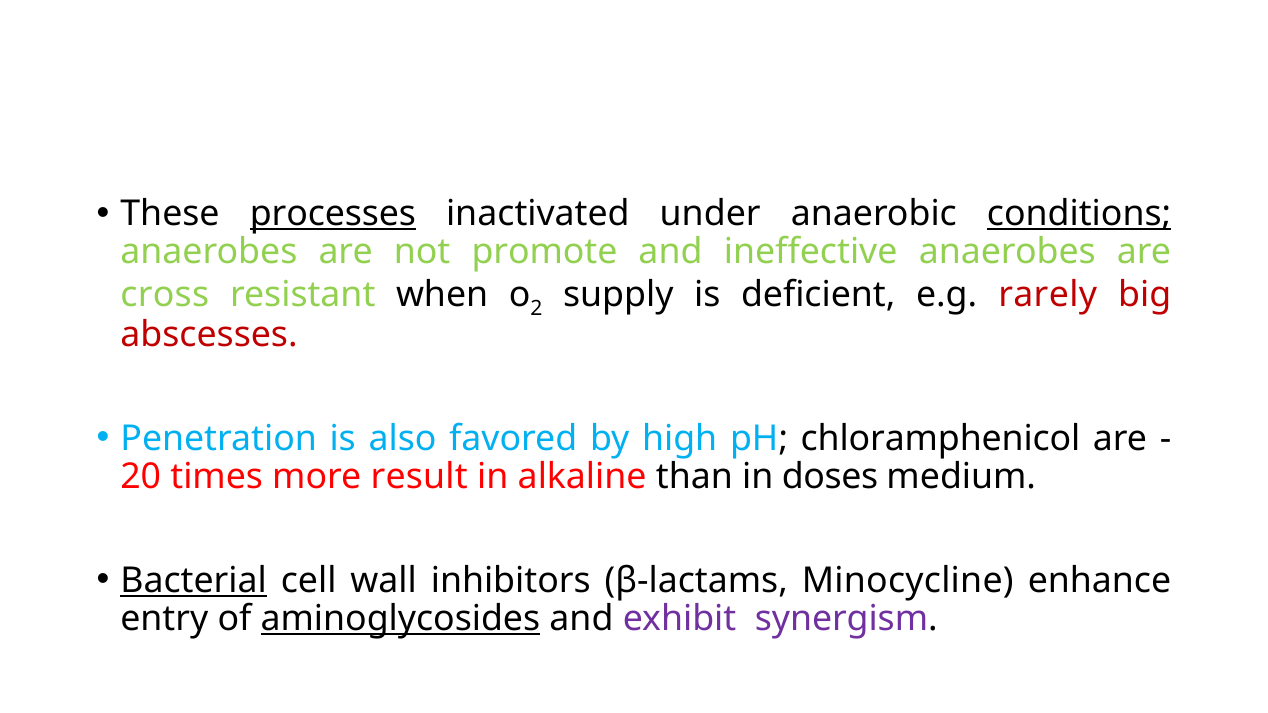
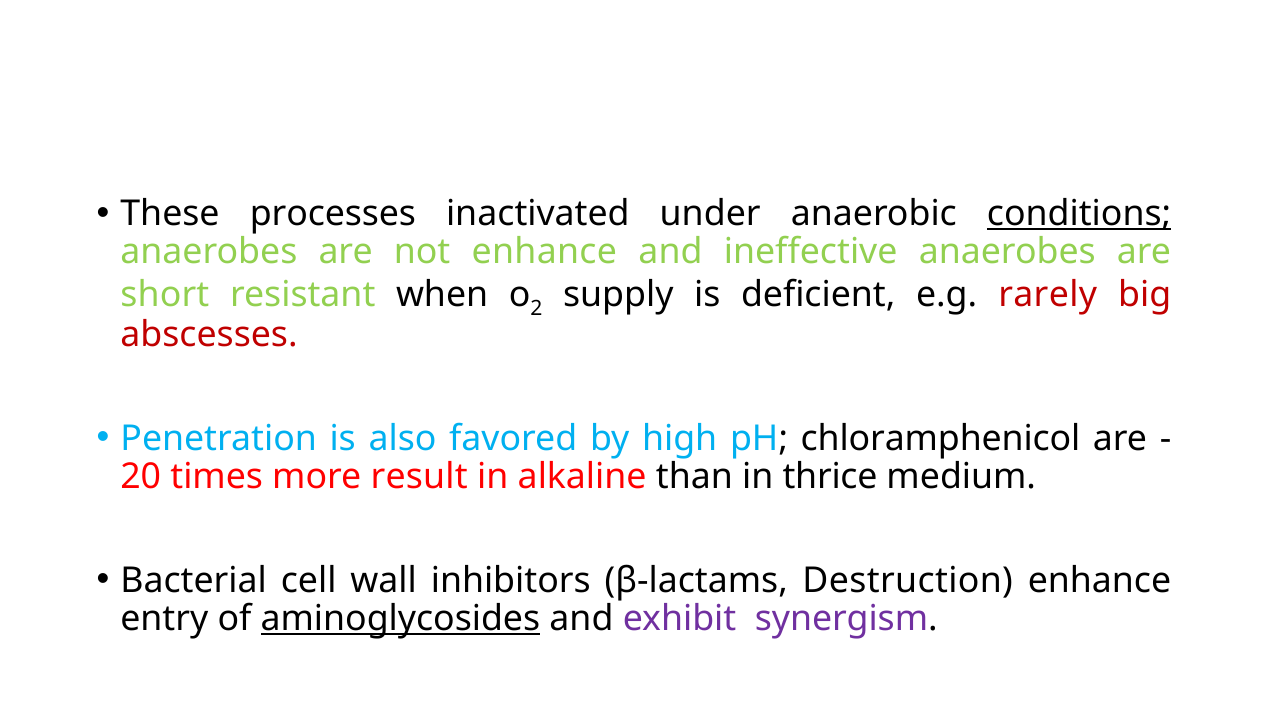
processes underline: present -> none (333, 214)
not promote: promote -> enhance (544, 252)
cross: cross -> short (165, 295)
doses: doses -> thrice (830, 477)
Bacterial underline: present -> none (194, 580)
Minocycline: Minocycline -> Destruction (908, 580)
